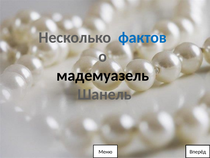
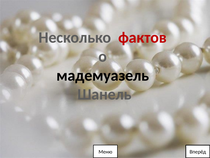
фактов colour: blue -> red (142, 37)
